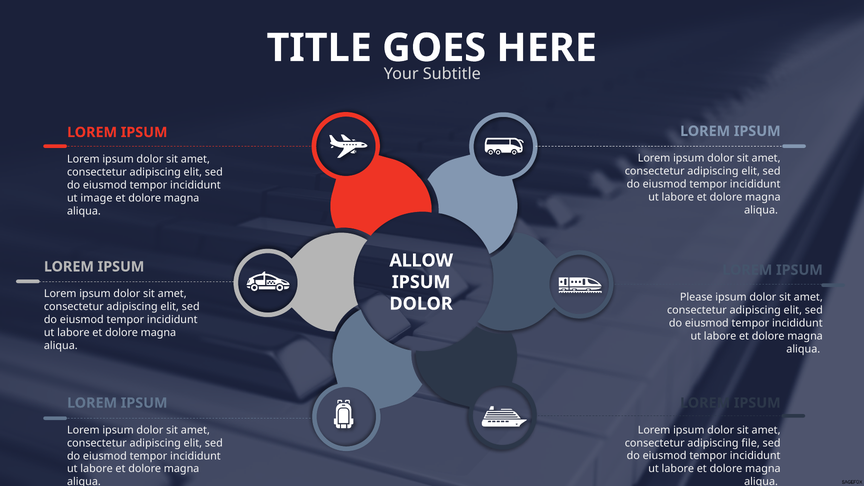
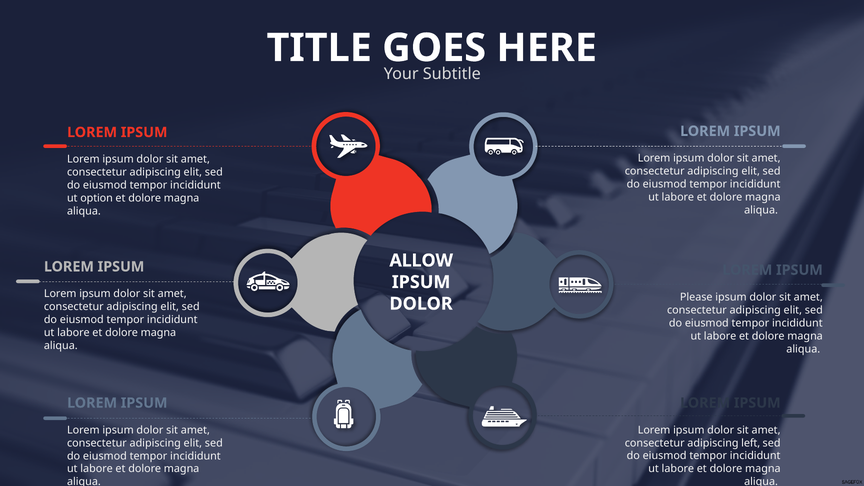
image: image -> option (97, 198)
file: file -> left (751, 443)
